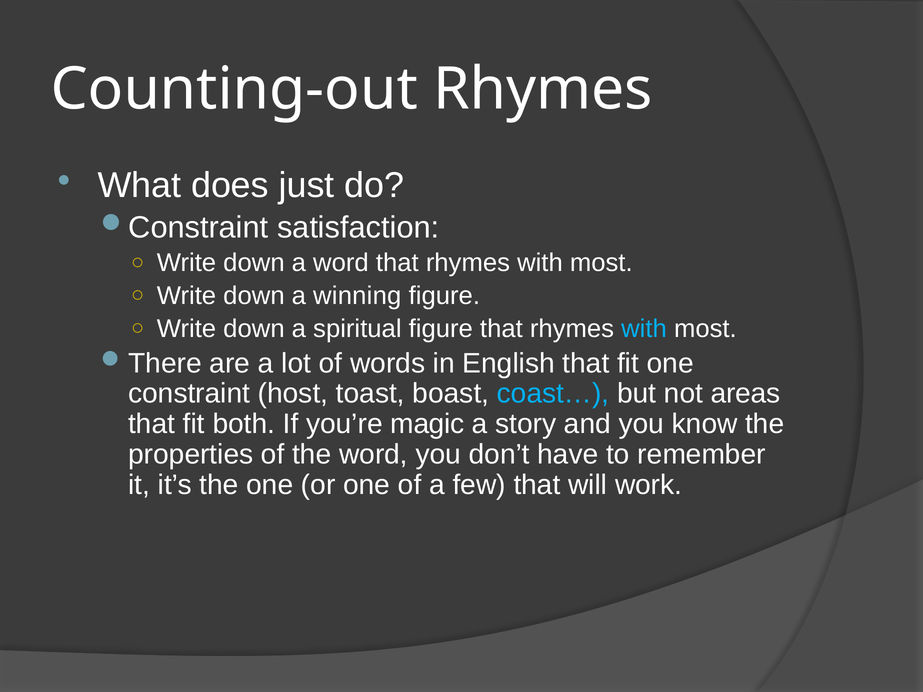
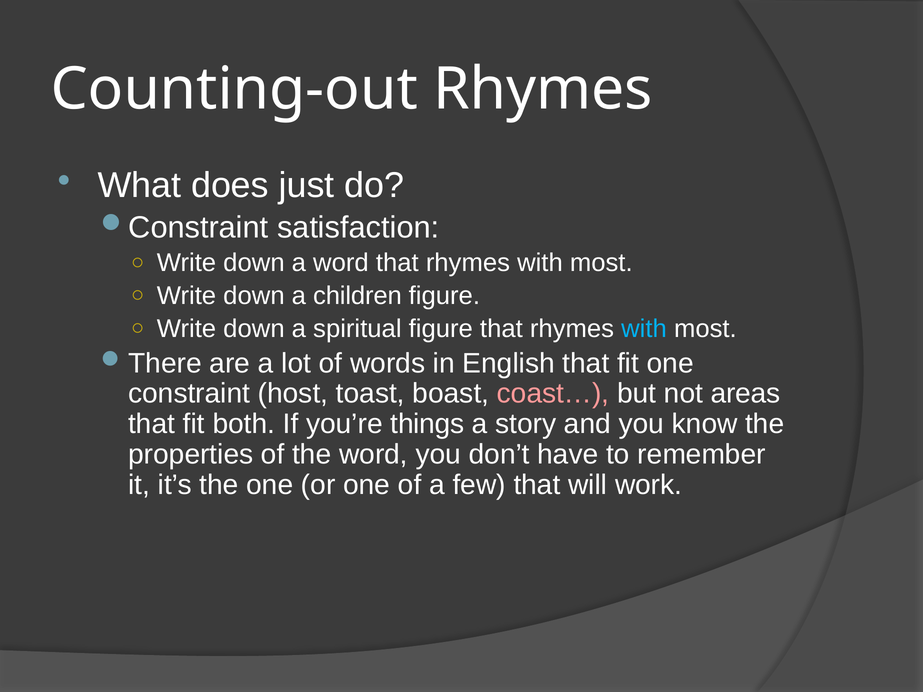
winning: winning -> children (357, 296)
coast… colour: light blue -> pink (553, 394)
magic: magic -> things (427, 424)
